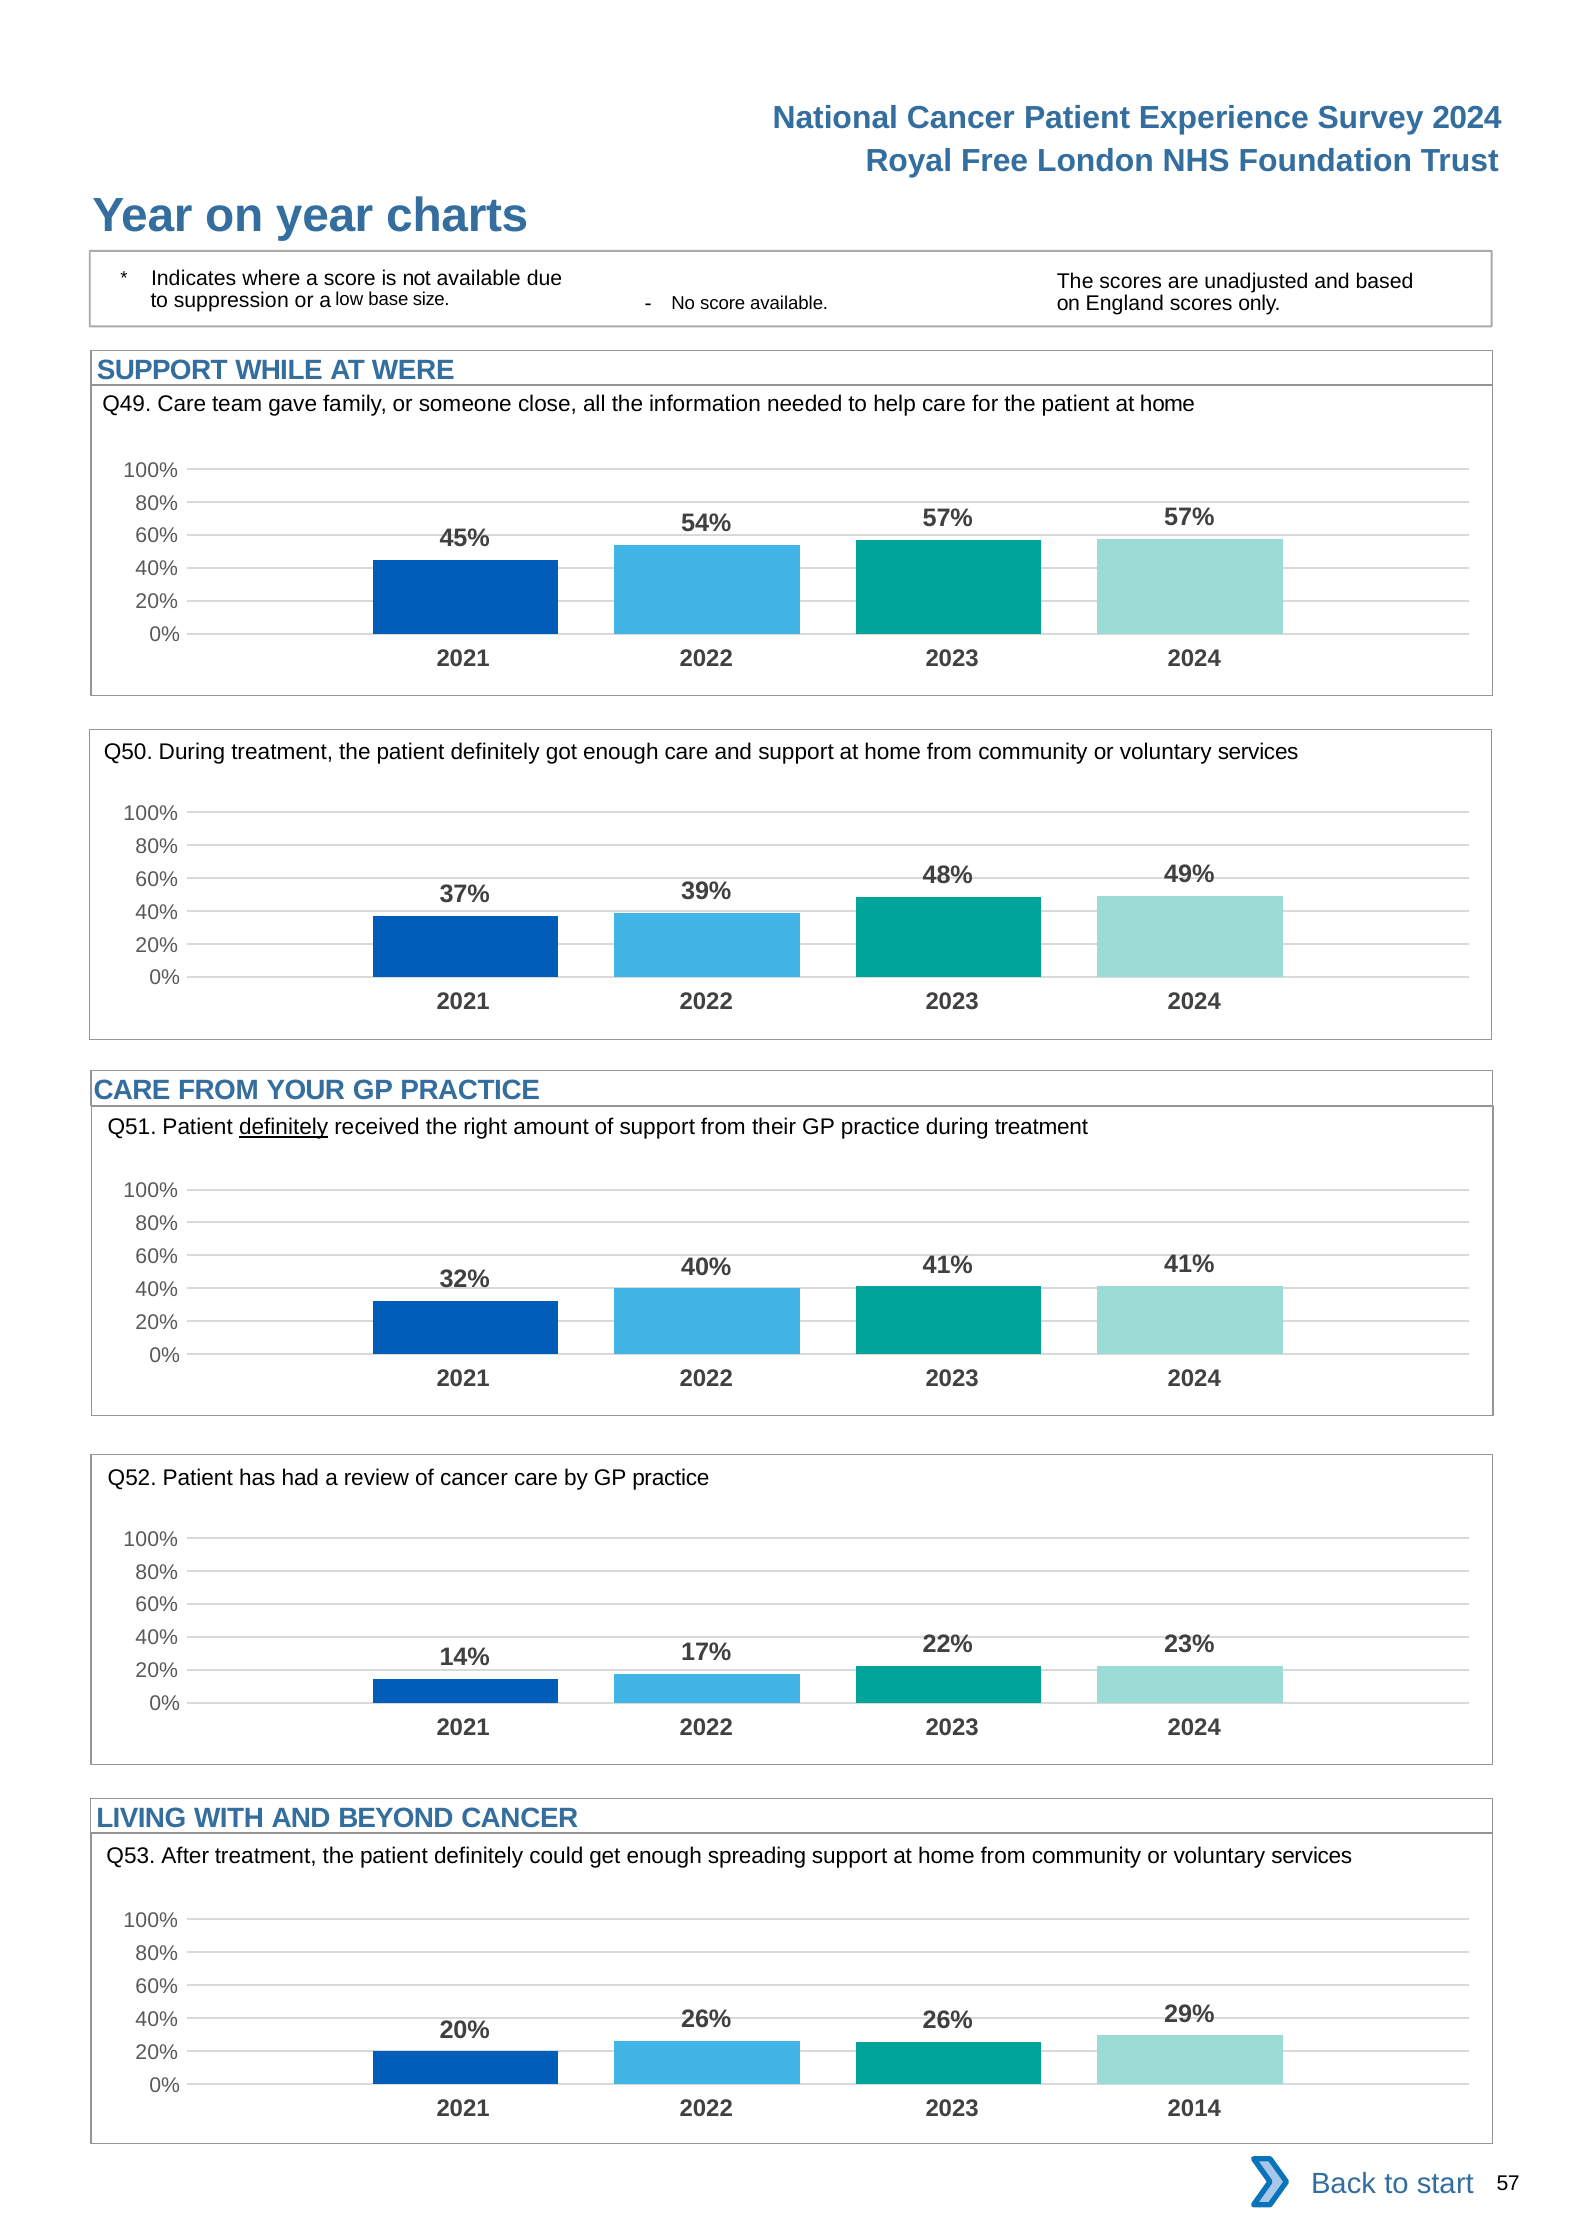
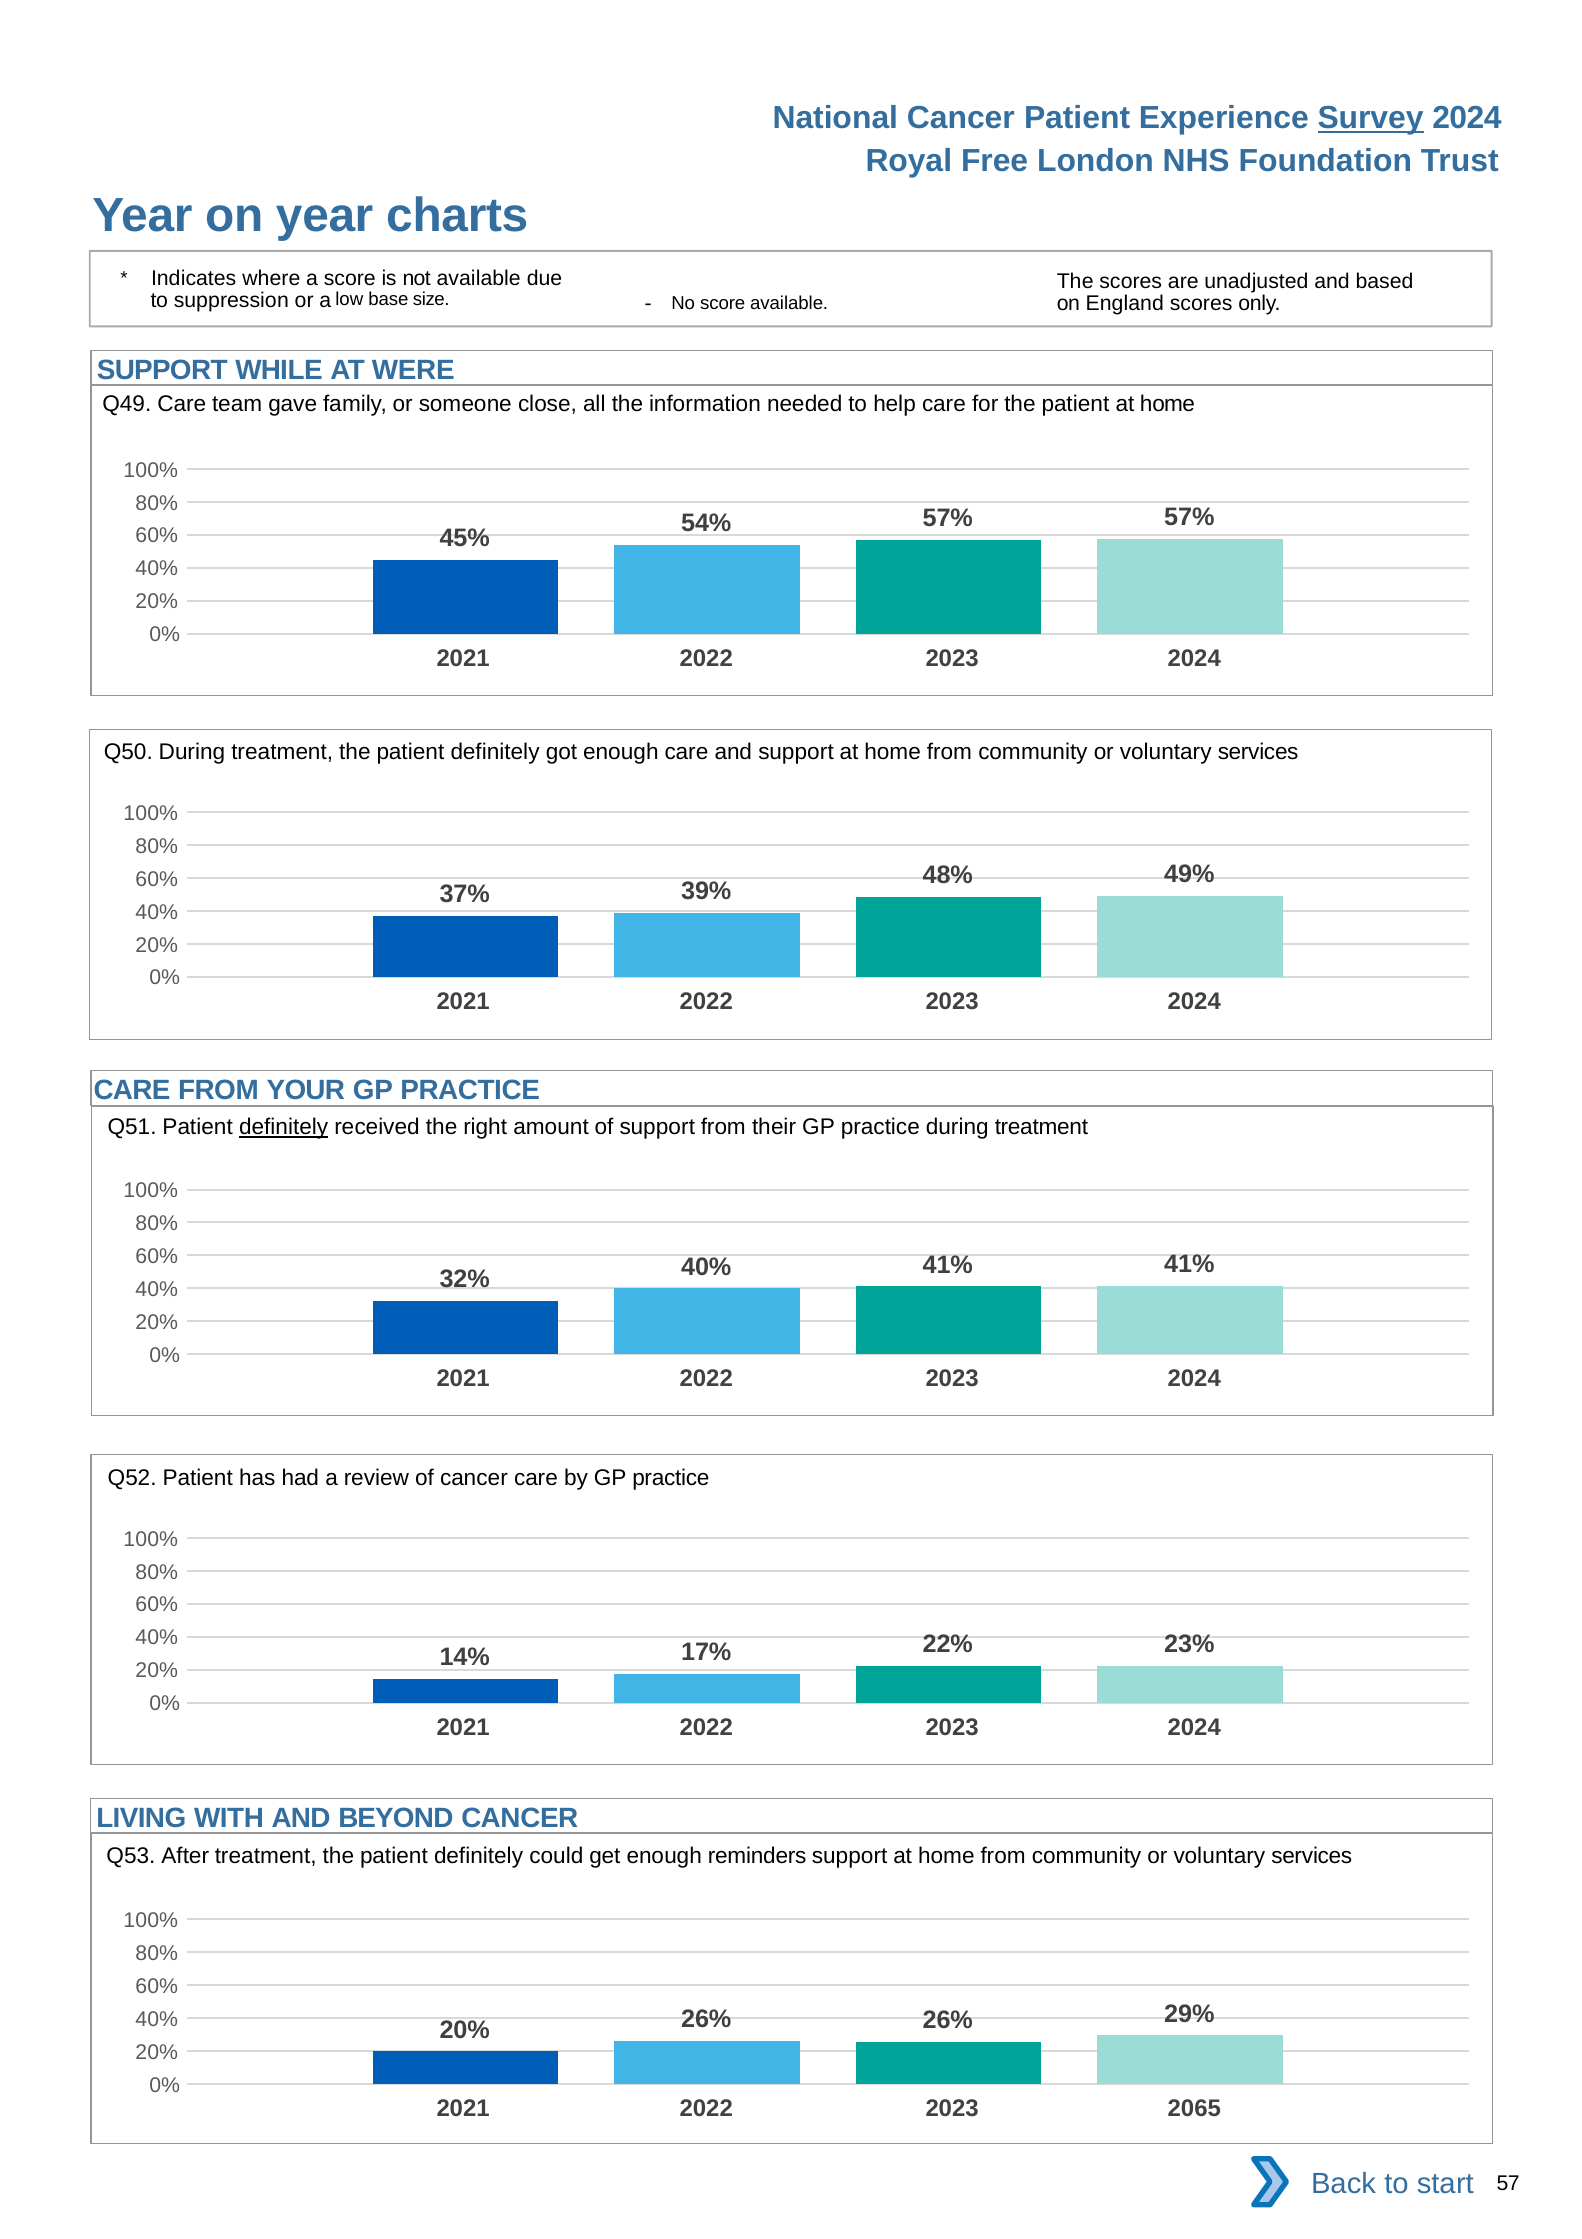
Survey underline: none -> present (1371, 118)
spreading: spreading -> reminders (757, 1856)
2014: 2014 -> 2065 (1194, 2108)
